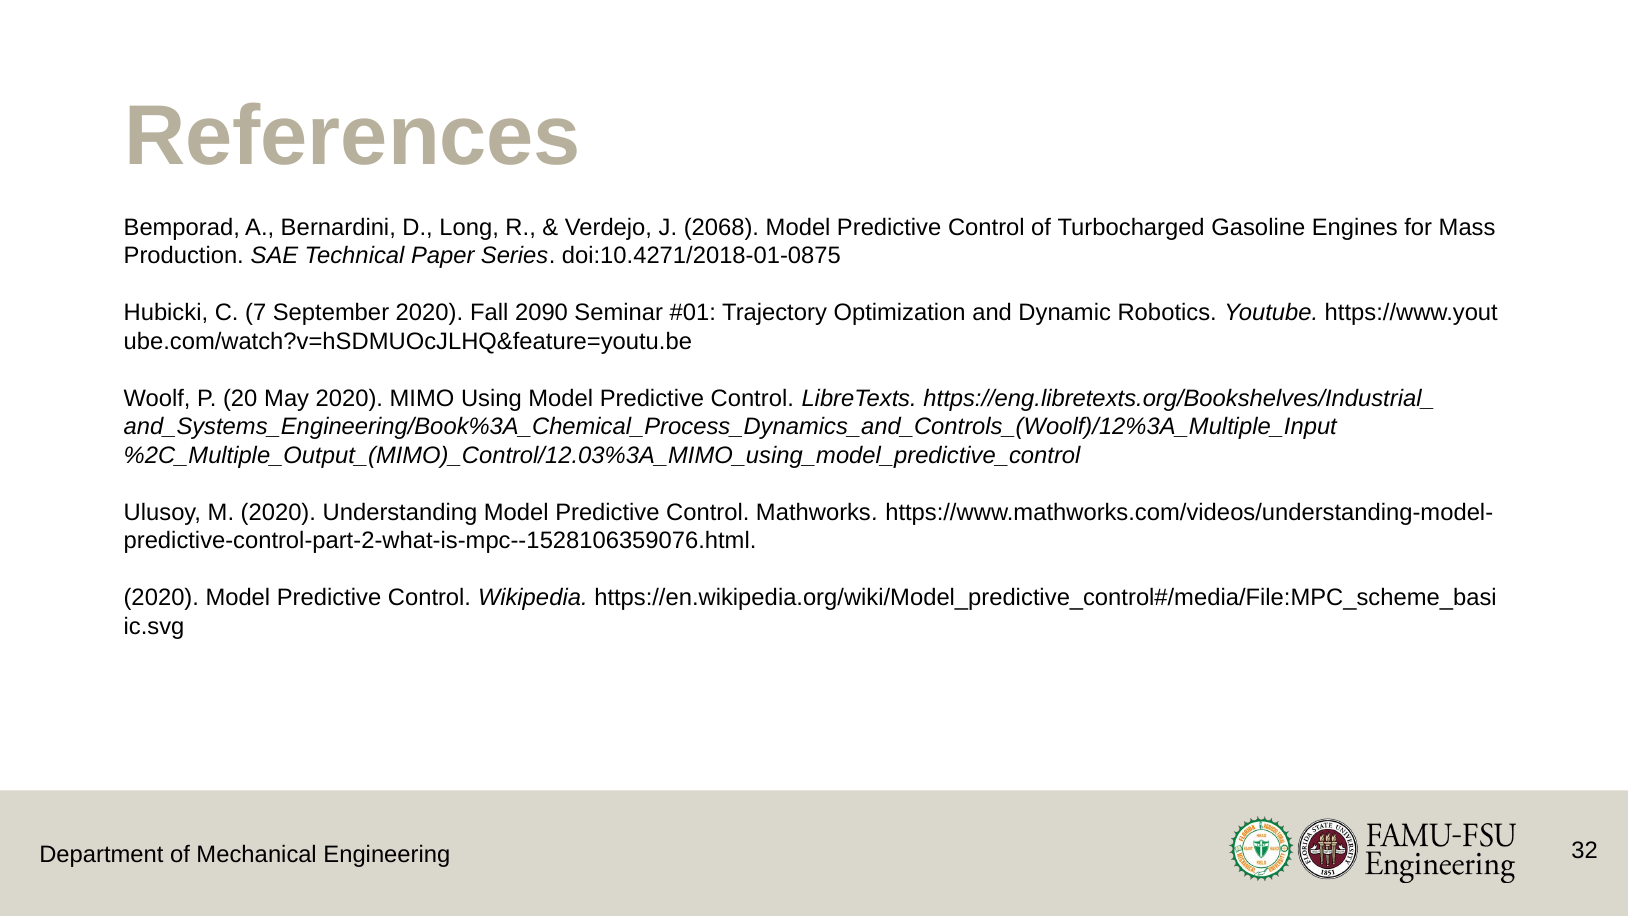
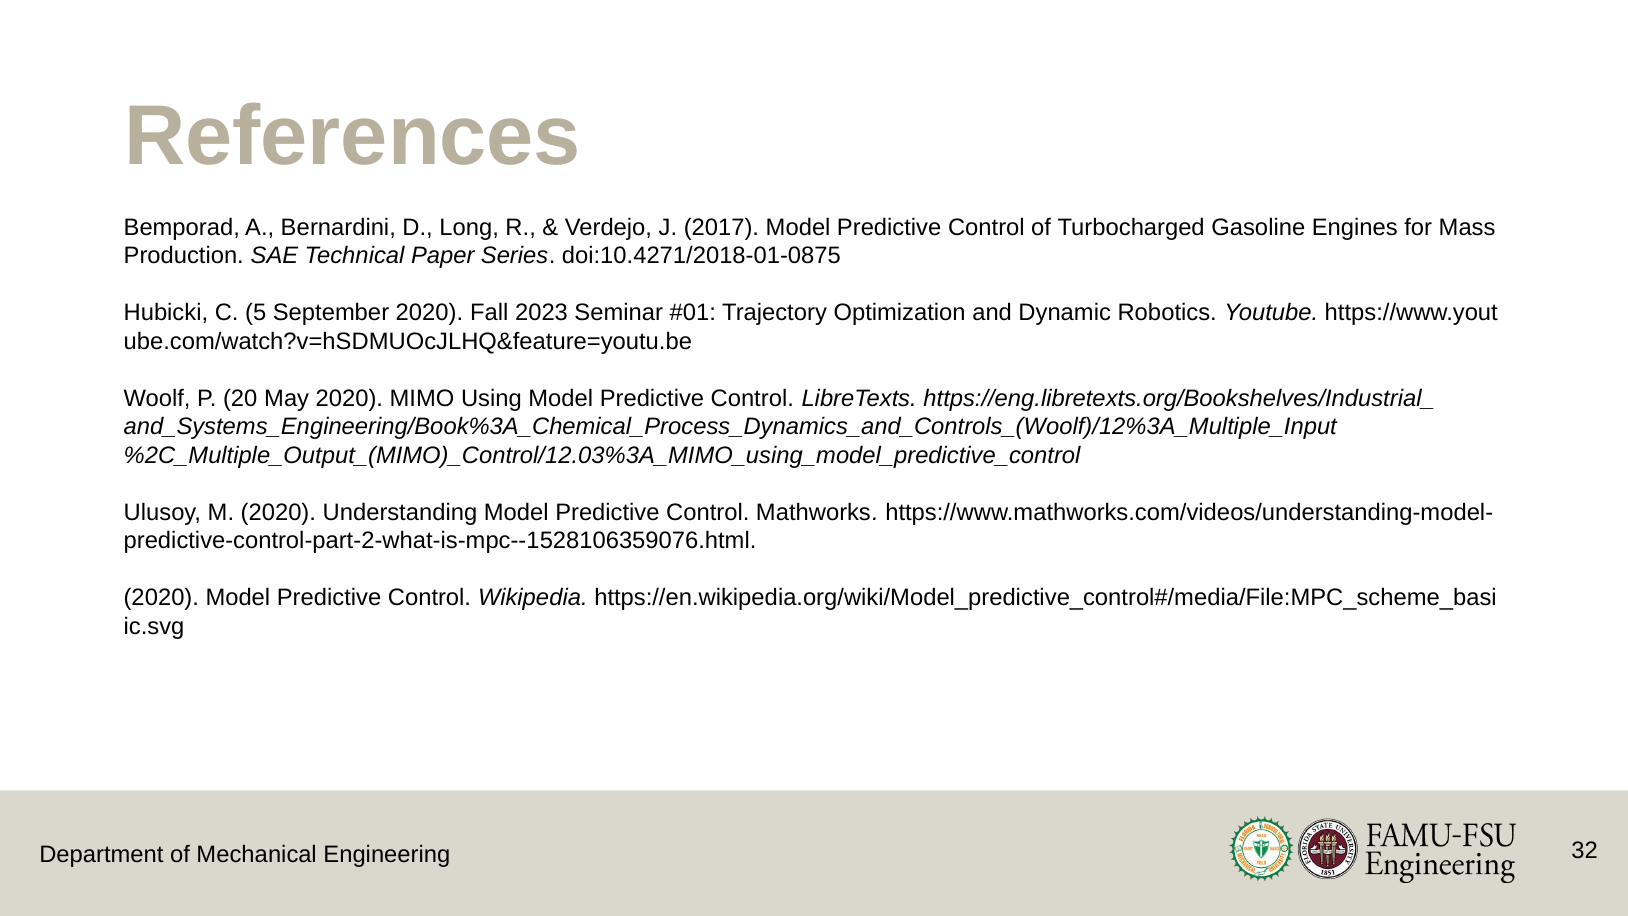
2068: 2068 -> 2017 (721, 227)
7: 7 -> 5 (256, 313)
2090: 2090 -> 2023 (542, 313)
